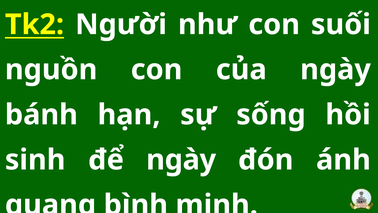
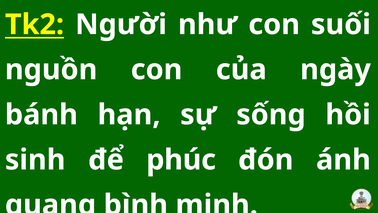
để ngày: ngày -> phúc (181, 160)
